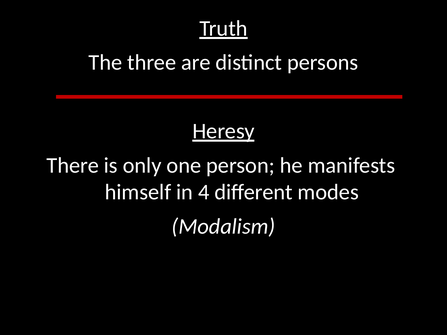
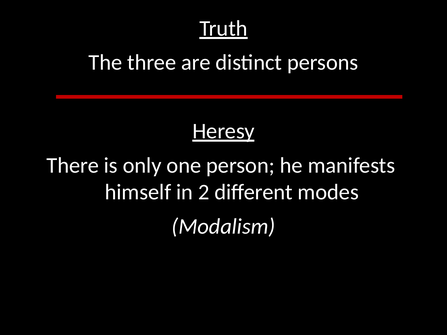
4: 4 -> 2 (204, 192)
